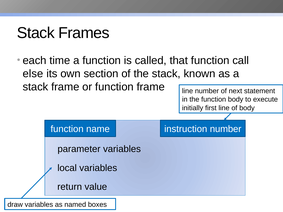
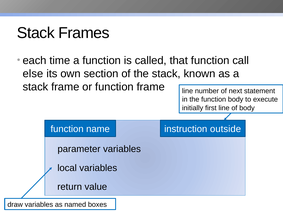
instruction number: number -> outside (226, 129)
